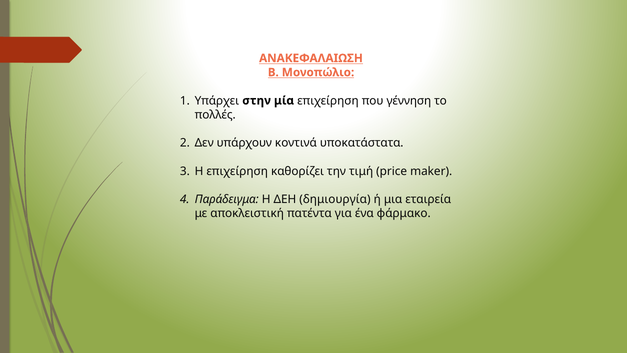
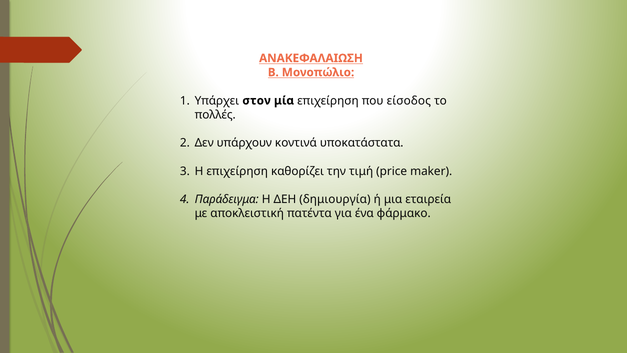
στην: στην -> στον (257, 101)
γέννηση: γέννηση -> είσοδος (409, 101)
